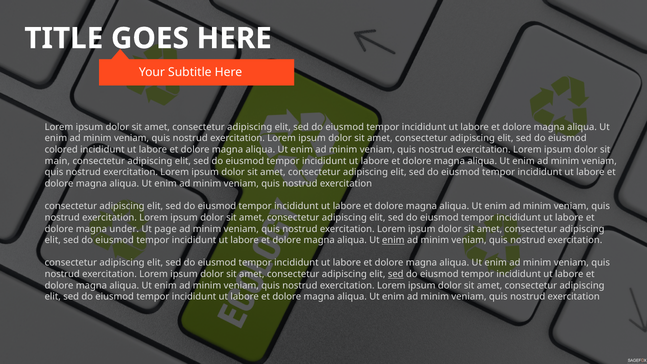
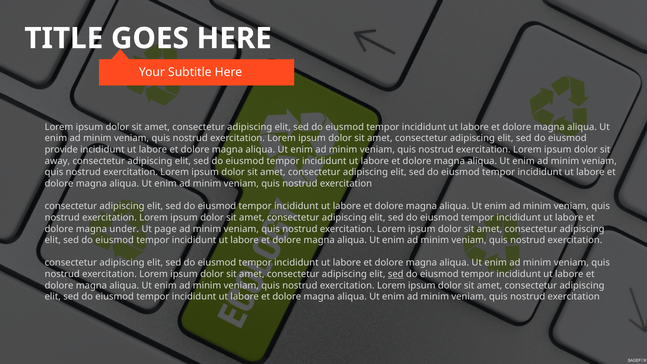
colored: colored -> provide (61, 150)
main: main -> away (57, 161)
enim underline: present -> none (393, 240)
